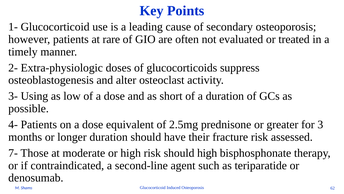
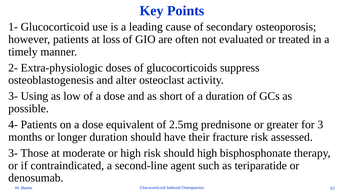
rare: rare -> loss (111, 39)
7-: 7- -> 3- (13, 153)
